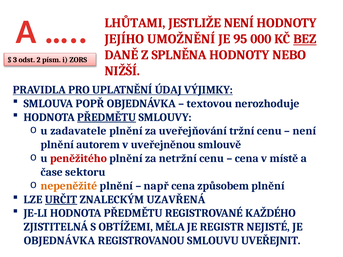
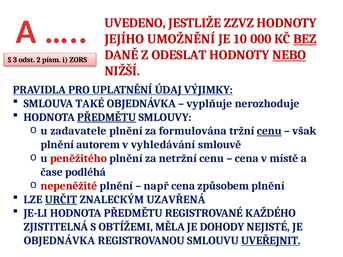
LHŮTAMI: LHŮTAMI -> UVEDENO (135, 23)
JESTLIŽE NENÍ: NENÍ -> ZZVZ (239, 23)
95: 95 -> 10 (240, 39)
SPLNĚNA: SPLNĚNA -> ODESLAT (179, 55)
NEBO underline: none -> present (289, 55)
POPŘ: POPŘ -> TAKÉ (90, 104)
textovou: textovou -> vyplňuje (209, 104)
uveřejňování: uveřejňování -> formulována (193, 131)
cenu underline: none -> present (269, 131)
není: není -> však (304, 131)
uveřejněnou: uveřejněnou -> vyhledávání (163, 145)
sektoru: sektoru -> podléhá (85, 172)
nepeněžité colour: orange -> red (69, 186)
REGISTR: REGISTR -> DOHODY (222, 227)
UVEŘEJNIT underline: none -> present (271, 241)
